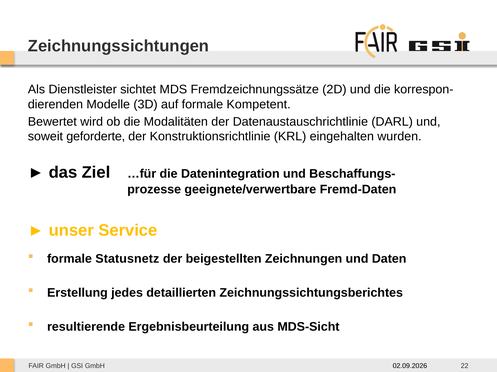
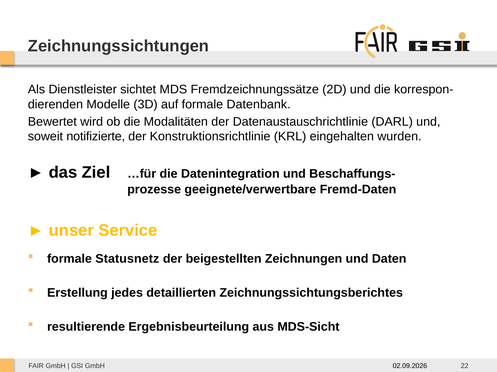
Kompetent: Kompetent -> Datenbank (259, 105)
geforderte: geforderte -> notifizierte (96, 137)
